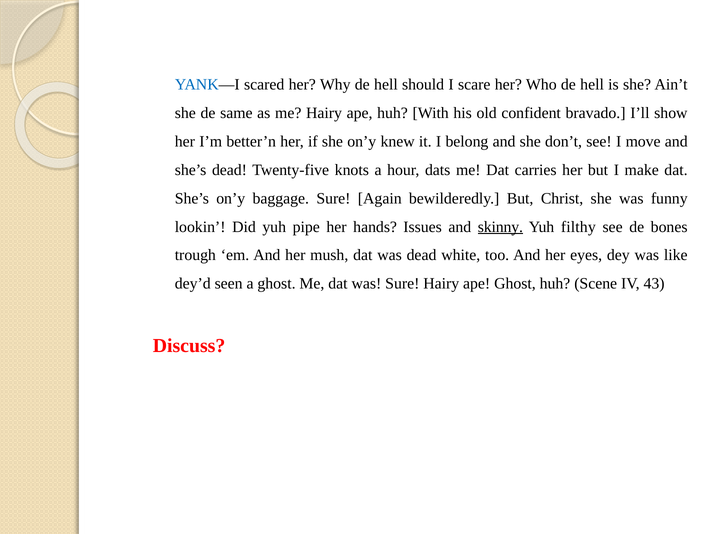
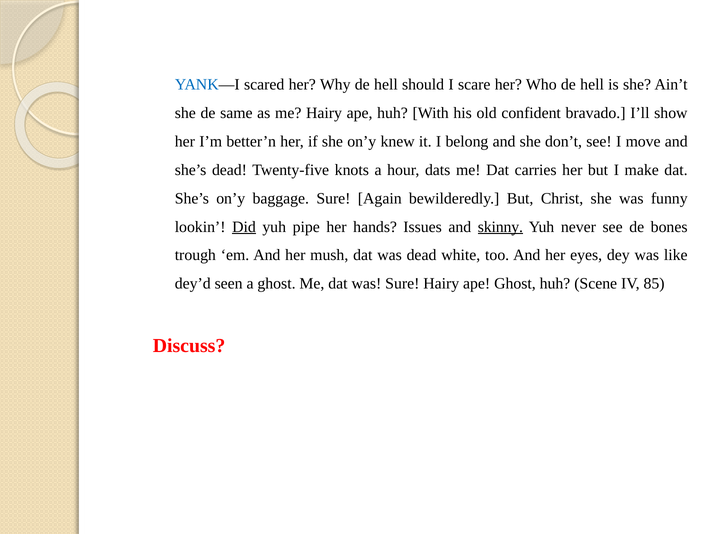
Did underline: none -> present (244, 227)
filthy: filthy -> never (578, 227)
43: 43 -> 85 (654, 284)
